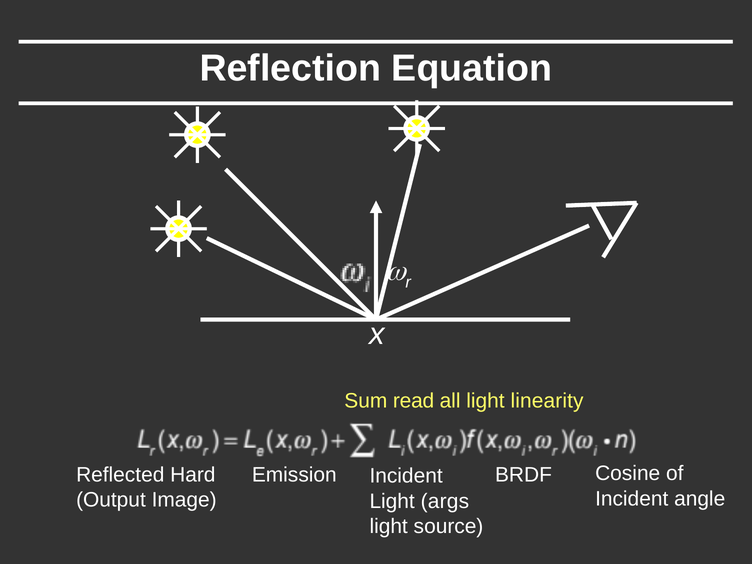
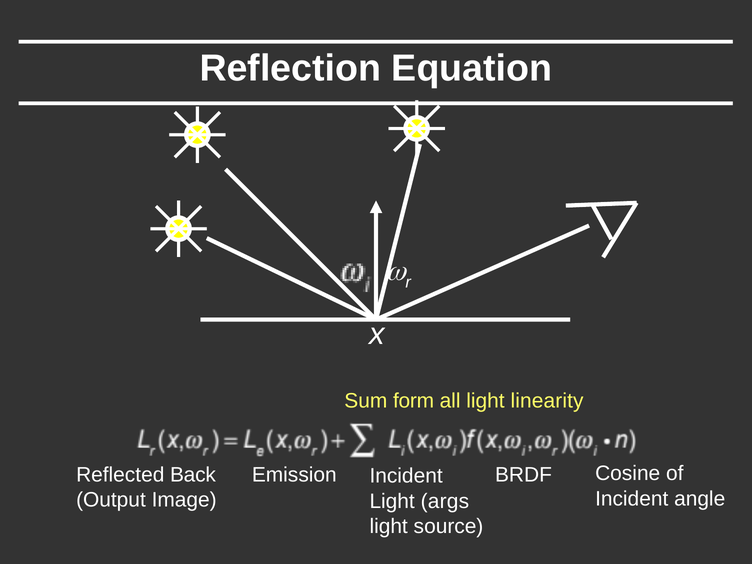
read: read -> form (414, 401)
Hard: Hard -> Back (193, 475)
